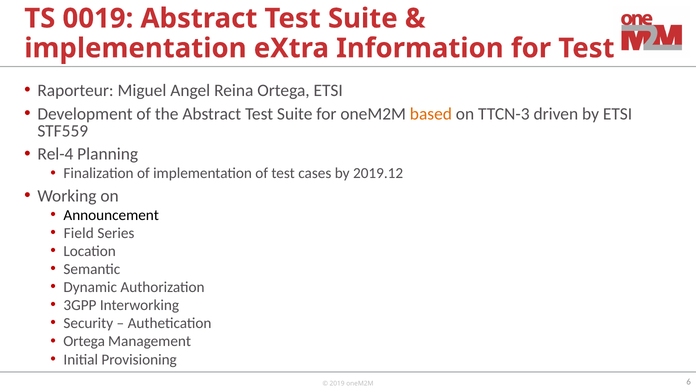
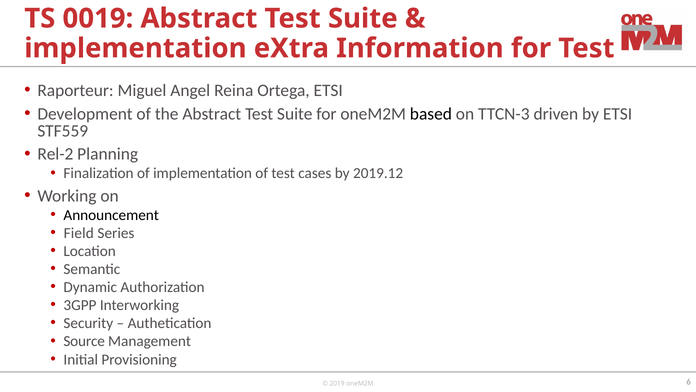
based colour: orange -> black (431, 114)
Rel-4: Rel-4 -> Rel-2 (55, 154)
Ortega: Ortega -> Source (84, 341)
